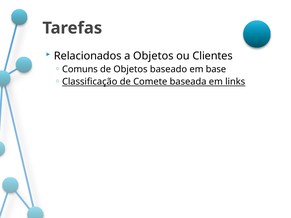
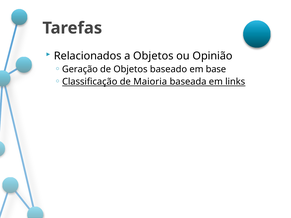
Clientes: Clientes -> Opinião (213, 56)
Comuns: Comuns -> Geração (80, 69)
Comete: Comete -> Maioria (150, 82)
